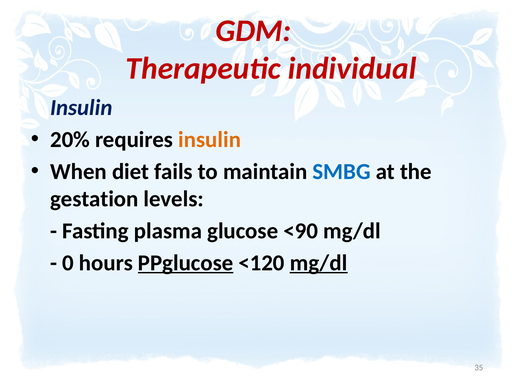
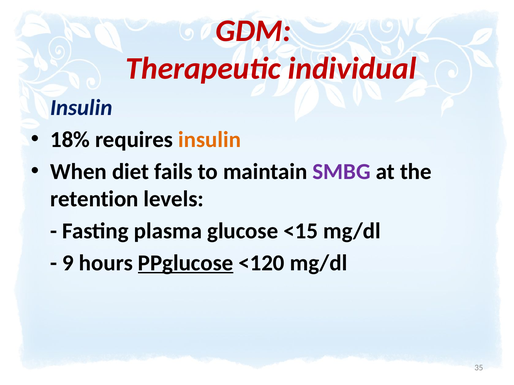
20%: 20% -> 18% (70, 140)
SMBG colour: blue -> purple (342, 172)
gestation: gestation -> retention (94, 199)
<90: <90 -> <15 (301, 231)
0: 0 -> 9 (68, 263)
mg/dl underline: present -> none (319, 263)
